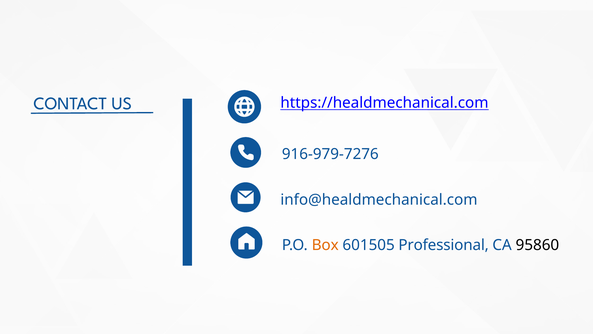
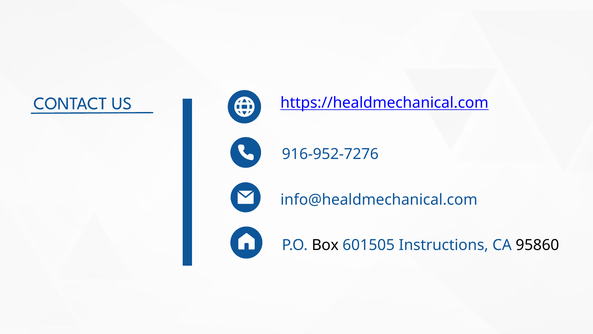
916-979-7276: 916-979-7276 -> 916-952-7276 (330, 154)
Box colour: orange -> black (325, 245)
Professional: Professional -> Instructions (444, 245)
